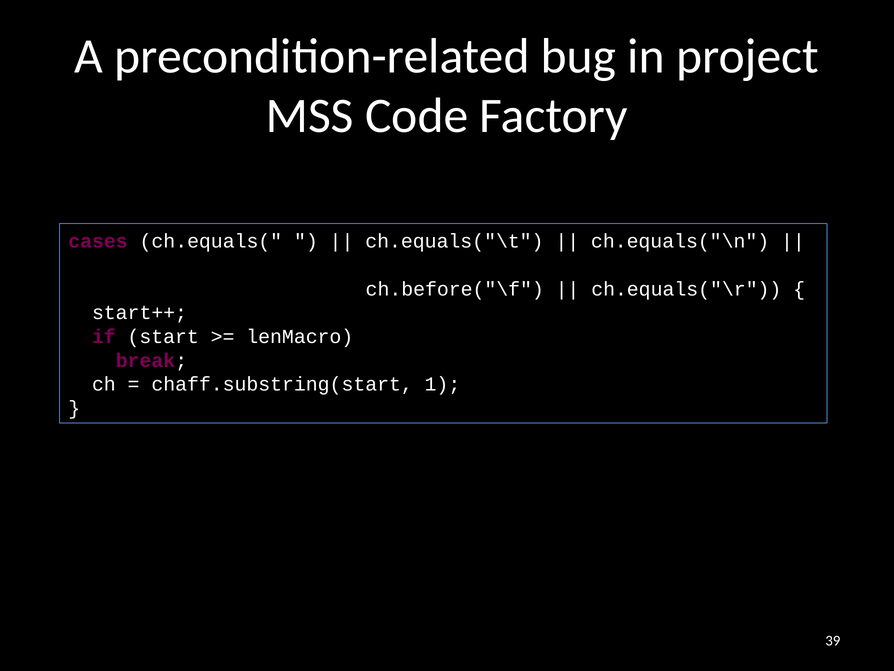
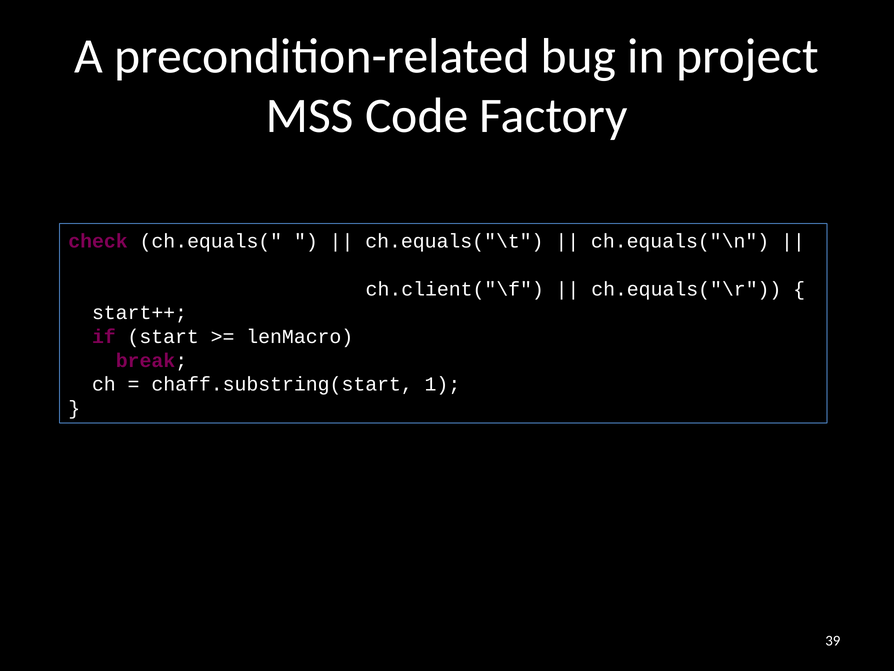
cases: cases -> check (98, 241)
ch.before("\f: ch.before("\f -> ch.client("\f (455, 289)
